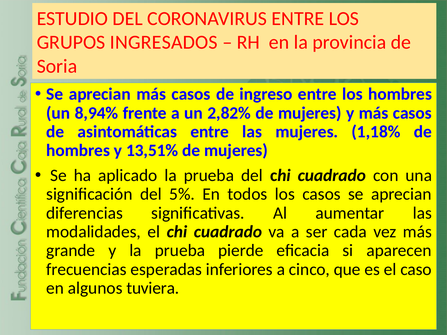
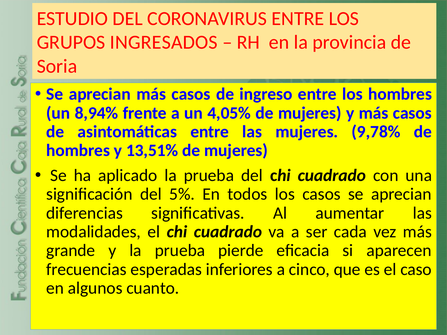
2,82%: 2,82% -> 4,05% (229, 113)
1,18%: 1,18% -> 9,78% (376, 132)
tuviera: tuviera -> cuanto (153, 288)
